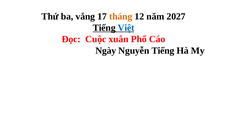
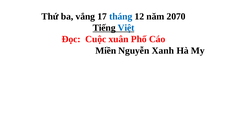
tháng colour: orange -> blue (121, 16)
2027: 2027 -> 2070 (176, 16)
Ngày: Ngày -> Miền (106, 50)
Nguyễn Tiếng: Tiếng -> Xanh (163, 50)
